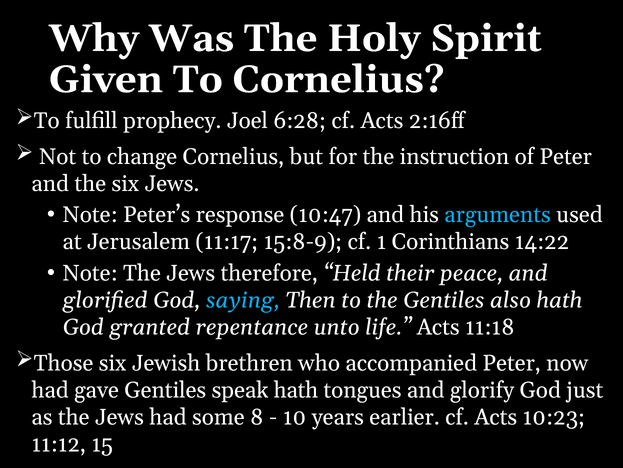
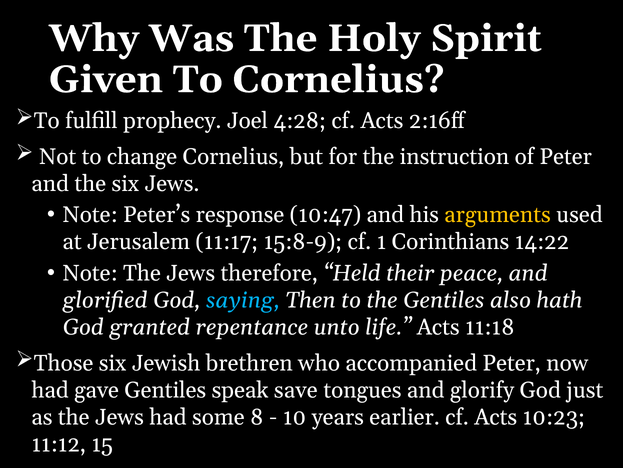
6:28: 6:28 -> 4:28 (300, 121)
arguments colour: light blue -> yellow (498, 215)
speak hath: hath -> save (296, 390)
